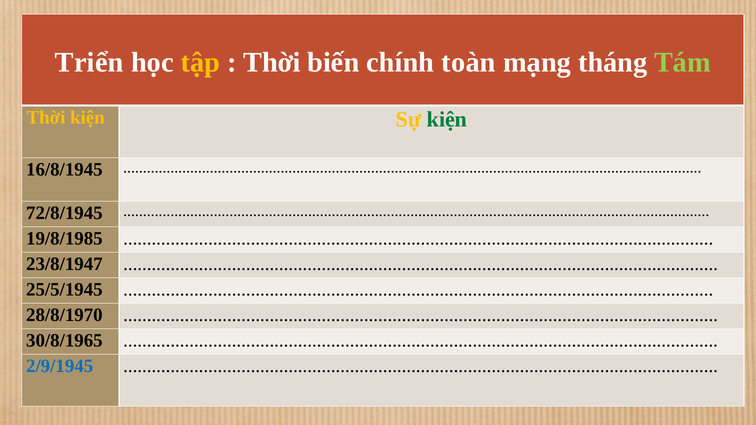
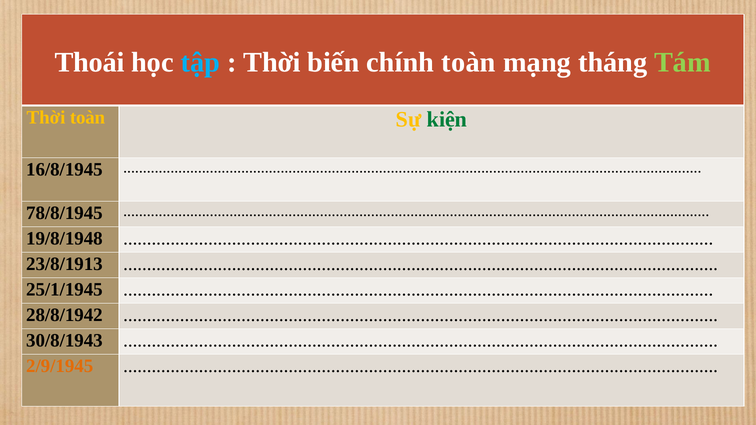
Triển: Triển -> Thoái (90, 62)
tập colour: yellow -> light blue (200, 62)
Thời kiện: kiện -> toàn (87, 118)
72/8/1945: 72/8/1945 -> 78/8/1945 (64, 213)
19/8/1985: 19/8/1985 -> 19/8/1948 (64, 239)
23/8/1947: 23/8/1947 -> 23/8/1913 (64, 264)
25/5/1945: 25/5/1945 -> 25/1/1945 (64, 290)
28/8/1970: 28/8/1970 -> 28/8/1942 (64, 315)
30/8/1965: 30/8/1965 -> 30/8/1943 (64, 341)
2/9/1945 colour: blue -> orange (60, 366)
